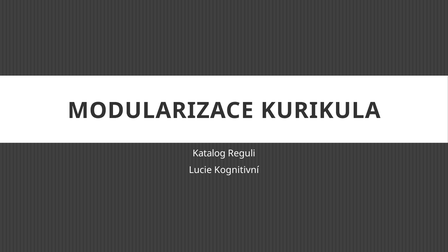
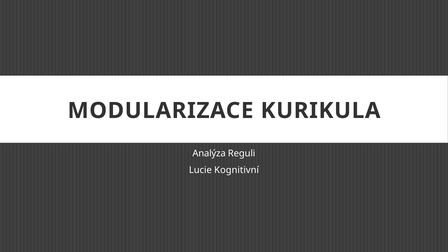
Katalog: Katalog -> Analýza (209, 154)
